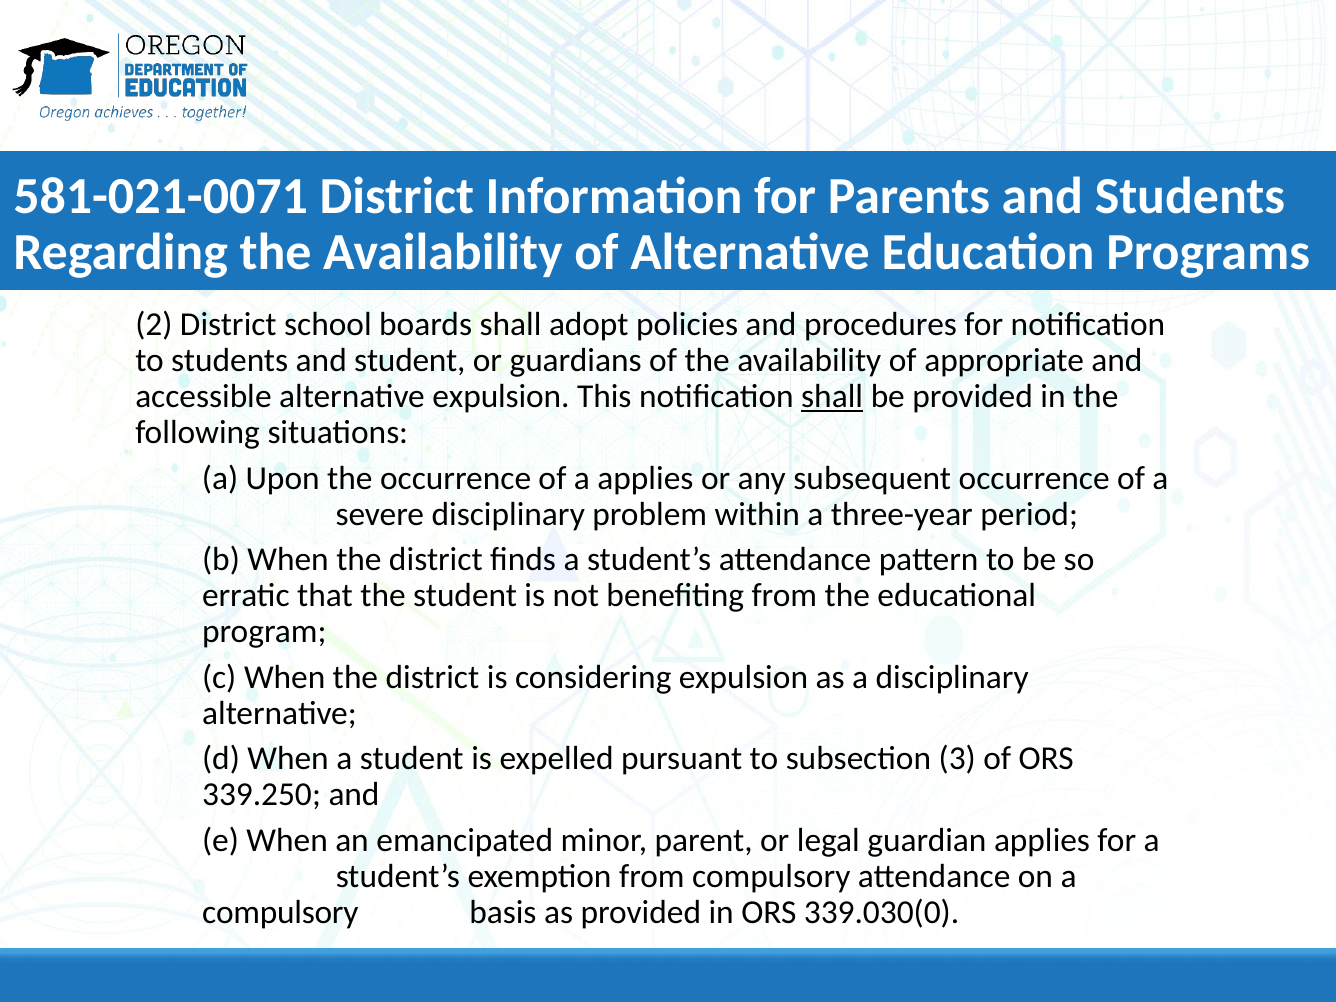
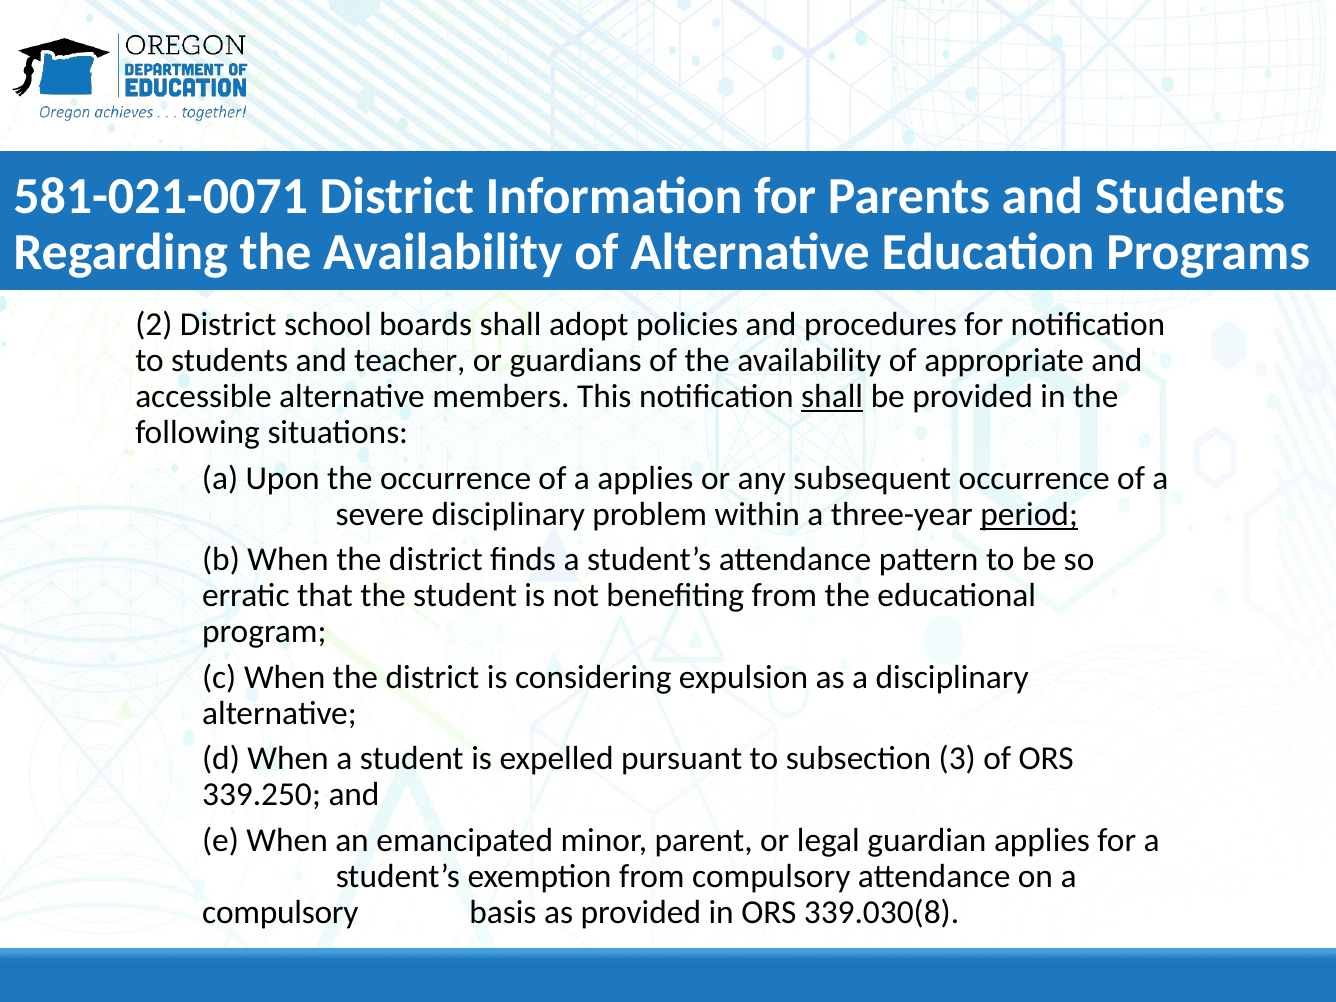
and student: student -> teacher (410, 361)
alternative expulsion: expulsion -> members (501, 397)
period underline: none -> present (1029, 514)
339.030(0: 339.030(0 -> 339.030(8 (882, 912)
